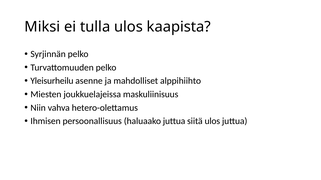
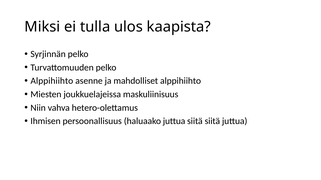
Yleisurheilu: Yleisurheilu -> Alppihiihto (52, 81)
siitä ulos: ulos -> siitä (212, 121)
